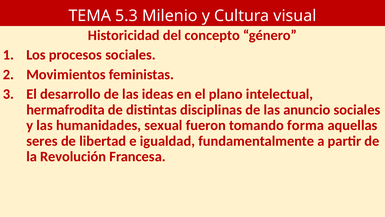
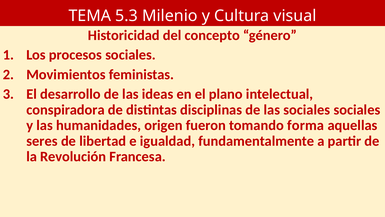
hermafrodita: hermafrodita -> conspiradora (66, 110)
las anuncio: anuncio -> sociales (307, 110)
sexual: sexual -> origen (163, 125)
